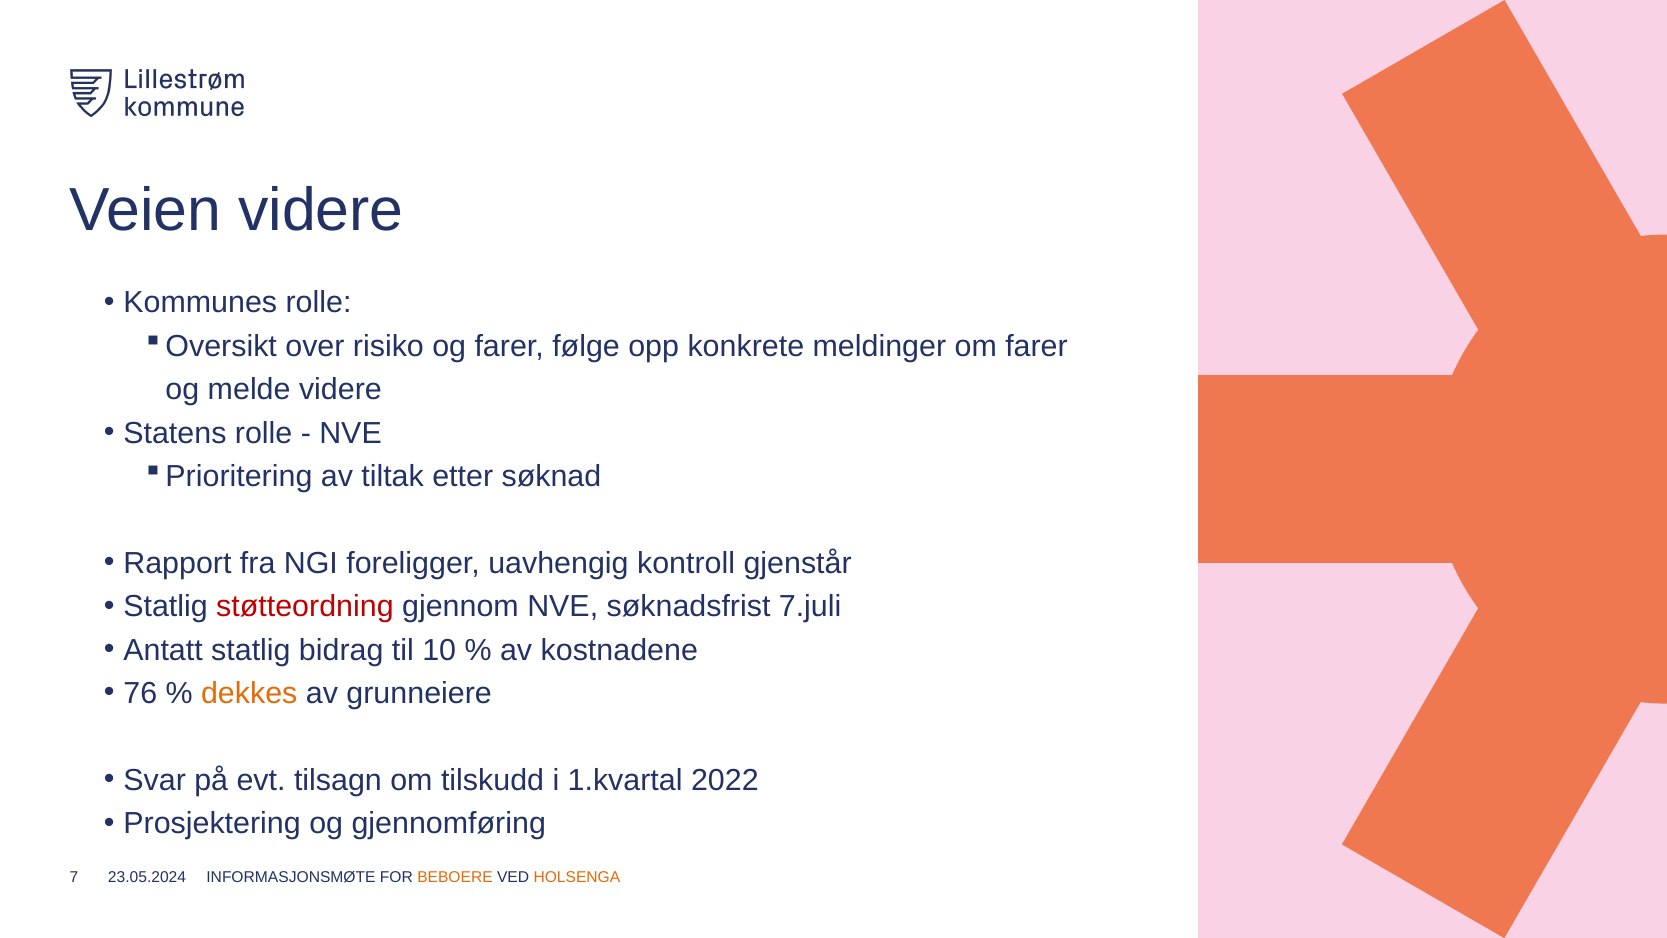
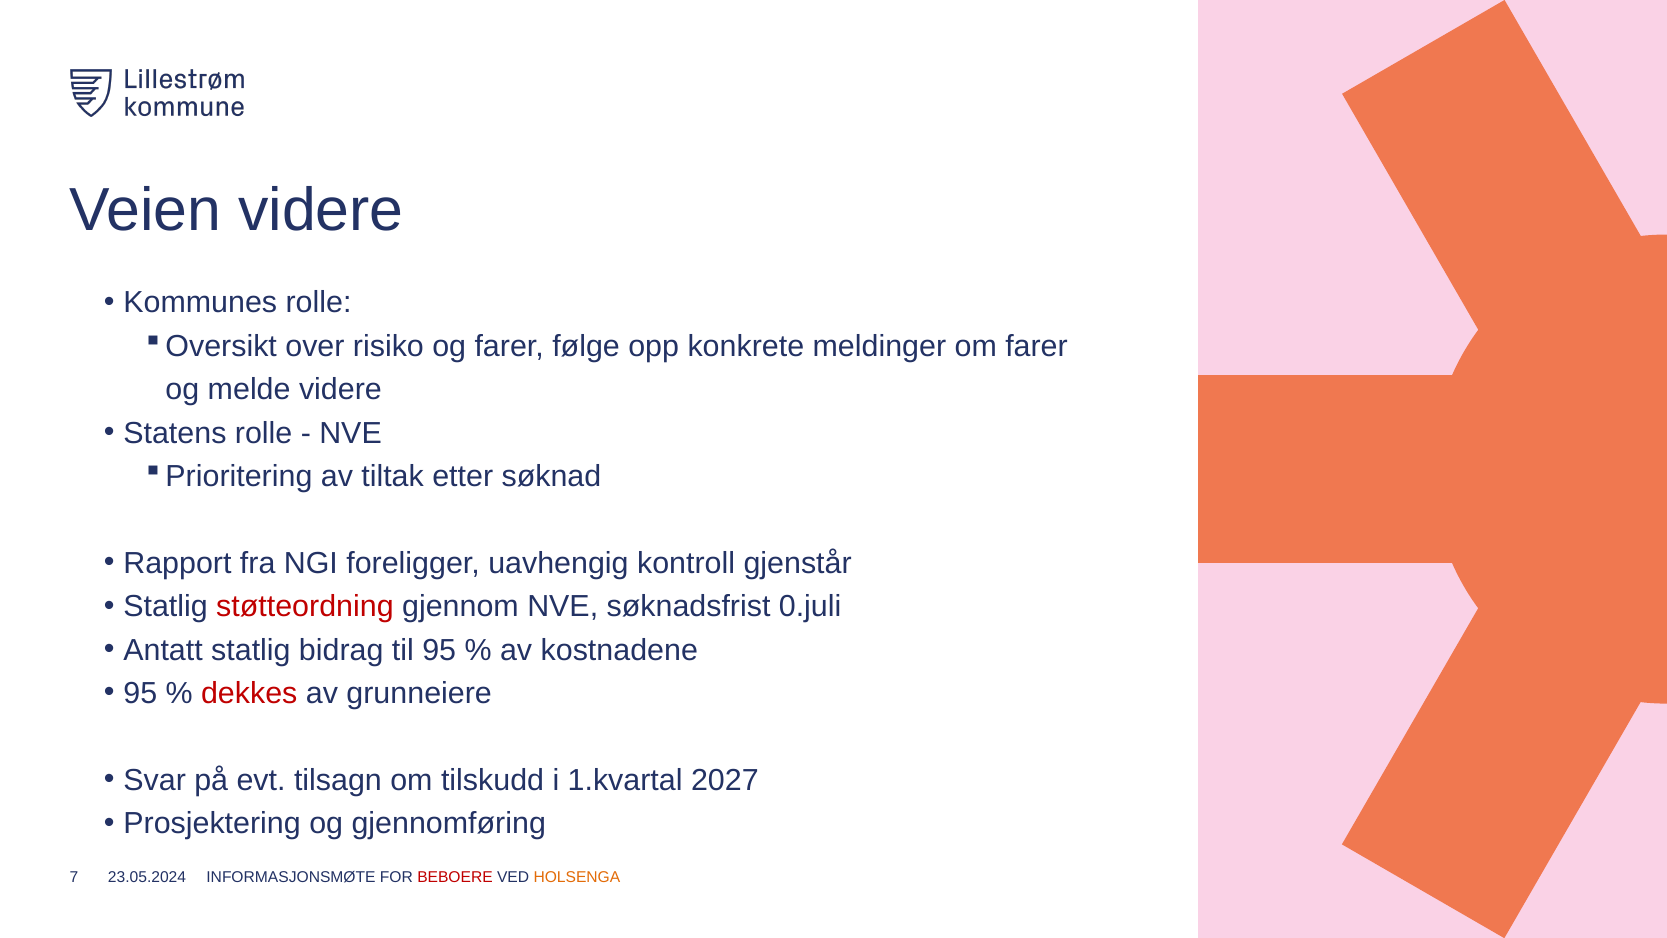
7.juli: 7.juli -> 0.juli (810, 607)
til 10: 10 -> 95 (439, 650)
76: 76 -> 95 (140, 693)
dekkes colour: orange -> red (249, 693)
2022: 2022 -> 2027 (725, 780)
BEBOERE colour: orange -> red (455, 877)
